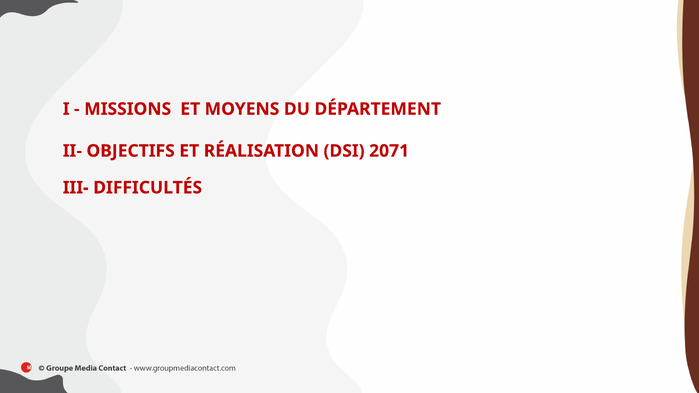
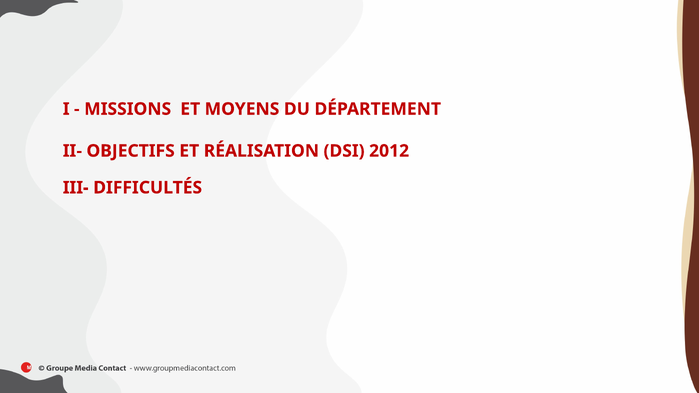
2071: 2071 -> 2012 (389, 151)
